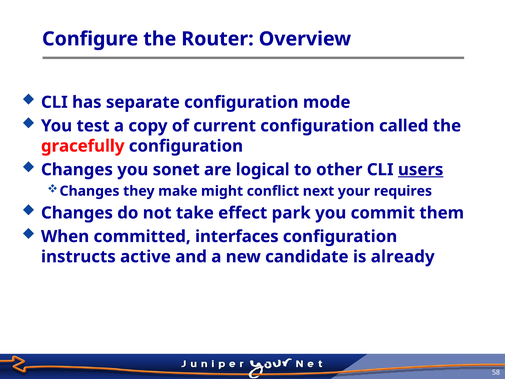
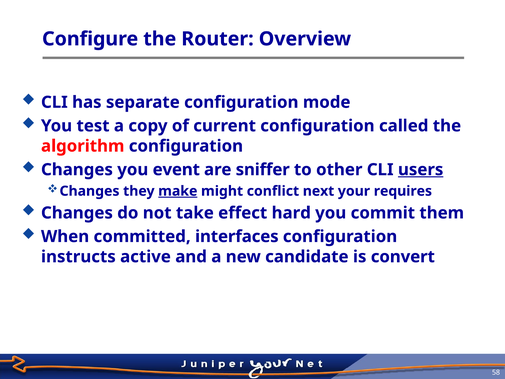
gracefully: gracefully -> algorithm (83, 146)
sonet: sonet -> event (176, 170)
logical: logical -> sniffer (263, 170)
make underline: none -> present (178, 191)
park: park -> hard (291, 213)
already: already -> convert (403, 257)
